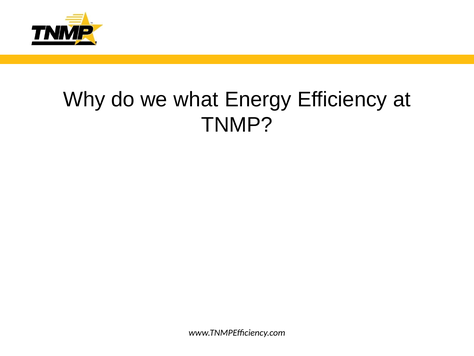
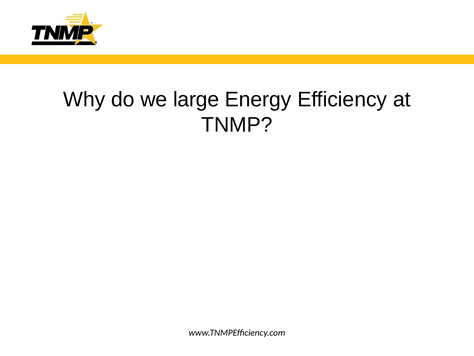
what: what -> large (196, 99)
